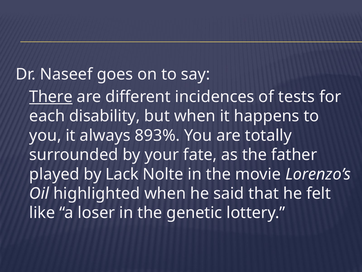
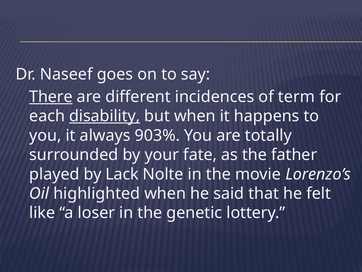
tests: tests -> term (297, 97)
disability underline: none -> present (105, 116)
893%: 893% -> 903% (157, 135)
